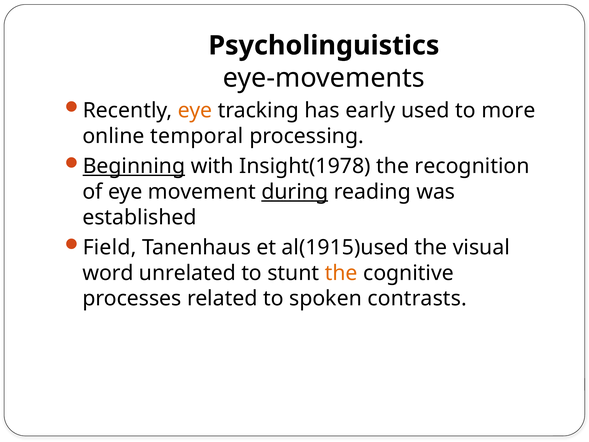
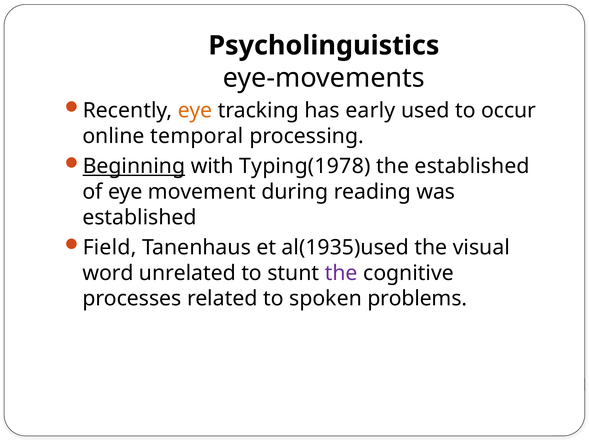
more: more -> occur (509, 110)
Insight(1978: Insight(1978 -> Typing(1978 (305, 166)
the recognition: recognition -> established (472, 166)
during underline: present -> none (295, 192)
al(1915)used: al(1915)used -> al(1935)used (345, 247)
the colour: orange -> purple (341, 273)
contrasts: contrasts -> problems (417, 298)
